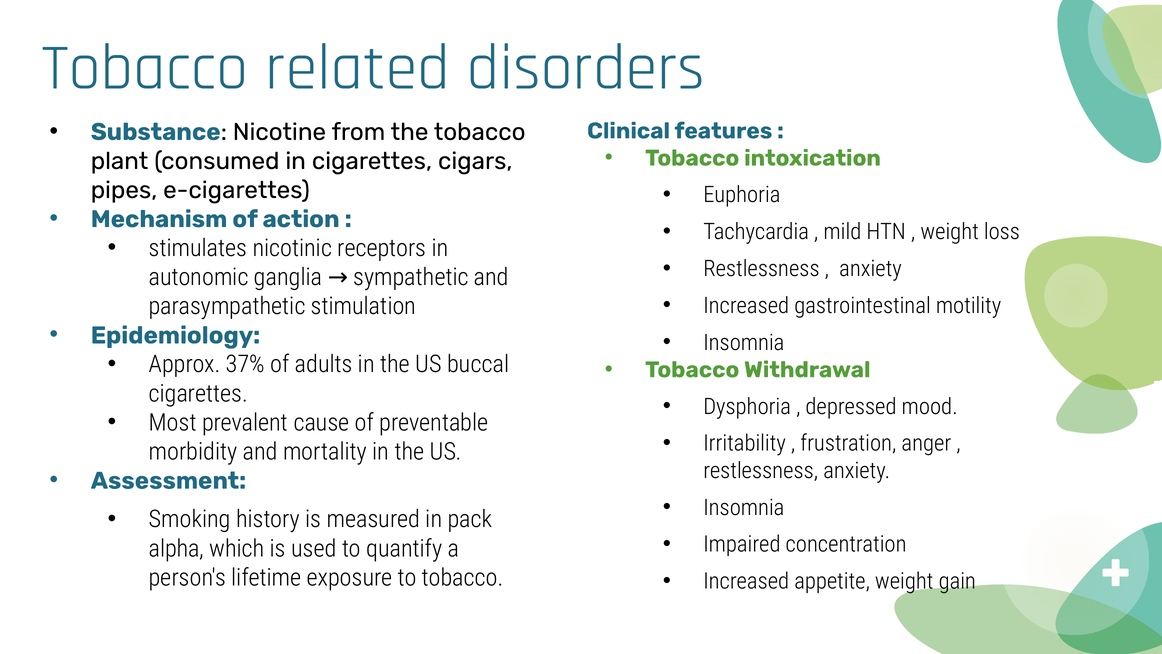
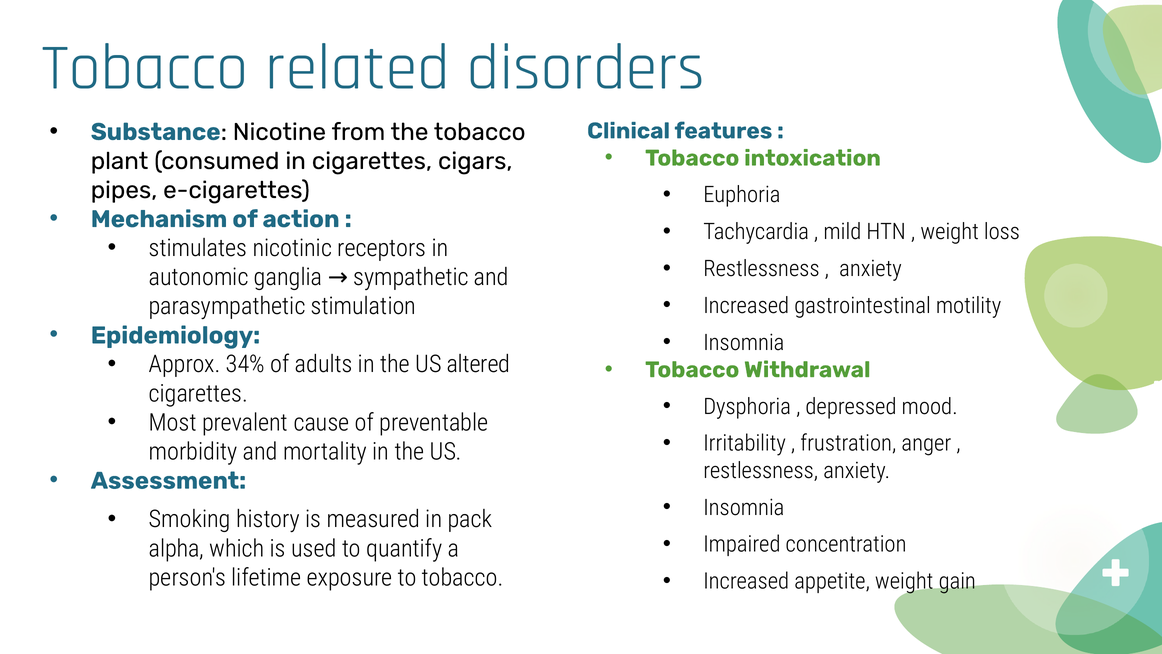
37%: 37% -> 34% (245, 364)
buccal: buccal -> altered (478, 364)
